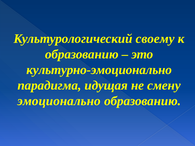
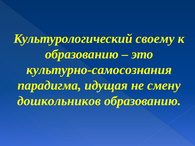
культурно-эмоционально: культурно-эмоционально -> культурно-самосознания (99, 70)
эмоционально: эмоционально -> дошкольников (59, 101)
